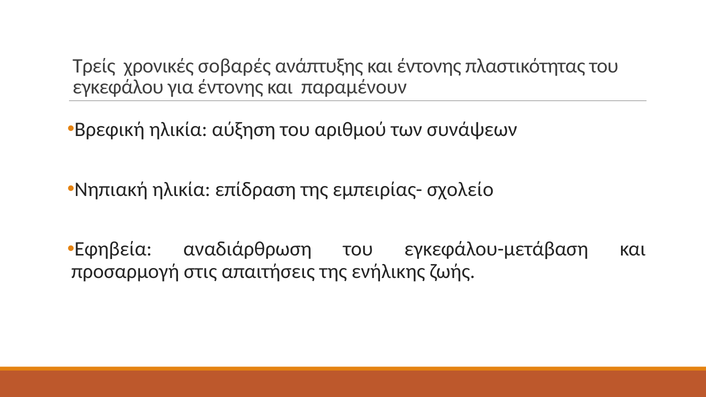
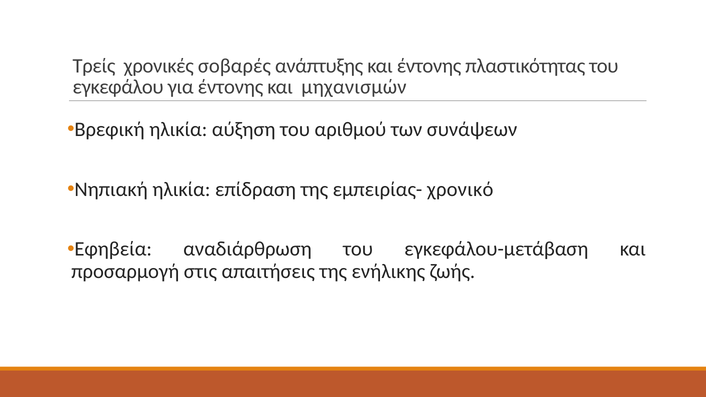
παραμένουν: παραμένουν -> μηχανισμών (354, 87)
σχολείο: σχολείο -> χρονικό (460, 189)
